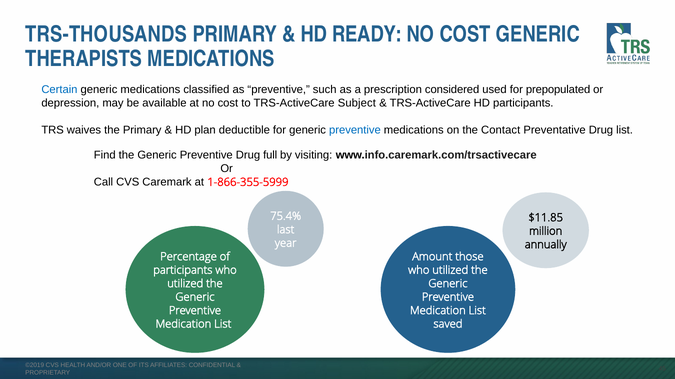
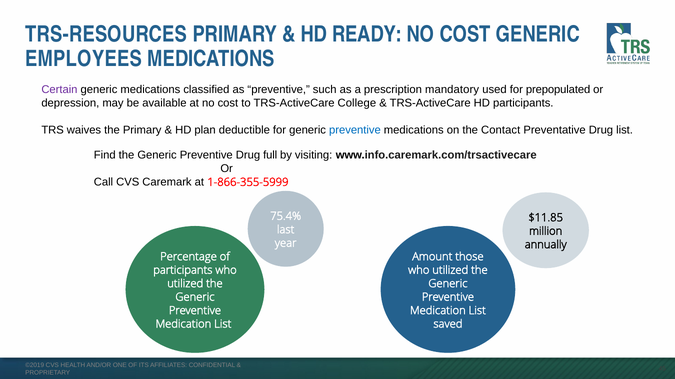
TRS-THOUSANDS: TRS-THOUSANDS -> TRS-RESOURCES (106, 35)
THERAPISTS: THERAPISTS -> EMPLOYEES (84, 59)
Certain colour: blue -> purple (59, 90)
considered: considered -> mandatory (452, 90)
Subject: Subject -> College (357, 103)
